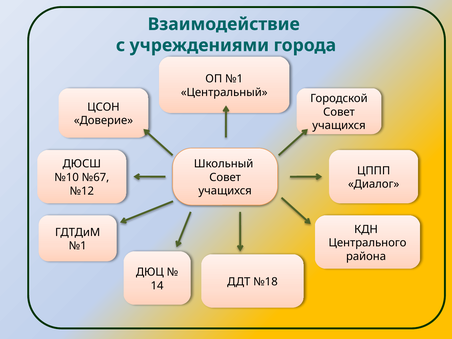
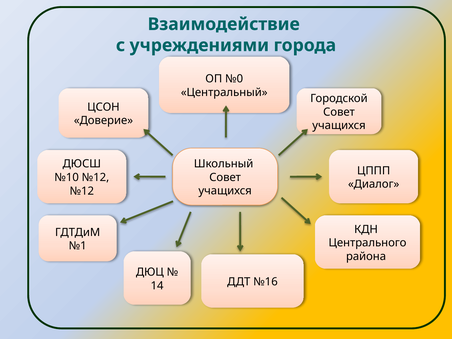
ОП №1: №1 -> №0 (234, 79)
№10 №67: №67 -> №12 (95, 177)
№18: №18 -> №16 (266, 282)
